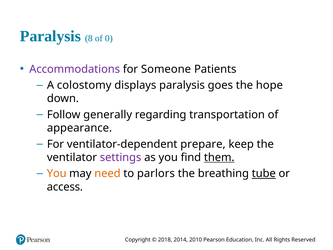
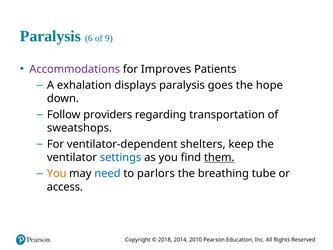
8: 8 -> 6 (89, 38)
0: 0 -> 9 (109, 38)
Someone: Someone -> Improves (166, 69)
colostomy: colostomy -> exhalation (84, 85)
generally: generally -> providers (108, 115)
appearance: appearance -> sweatshops (79, 128)
prepare: prepare -> shelters (203, 144)
settings colour: purple -> blue (121, 157)
need colour: orange -> blue (107, 173)
tube underline: present -> none (264, 173)
